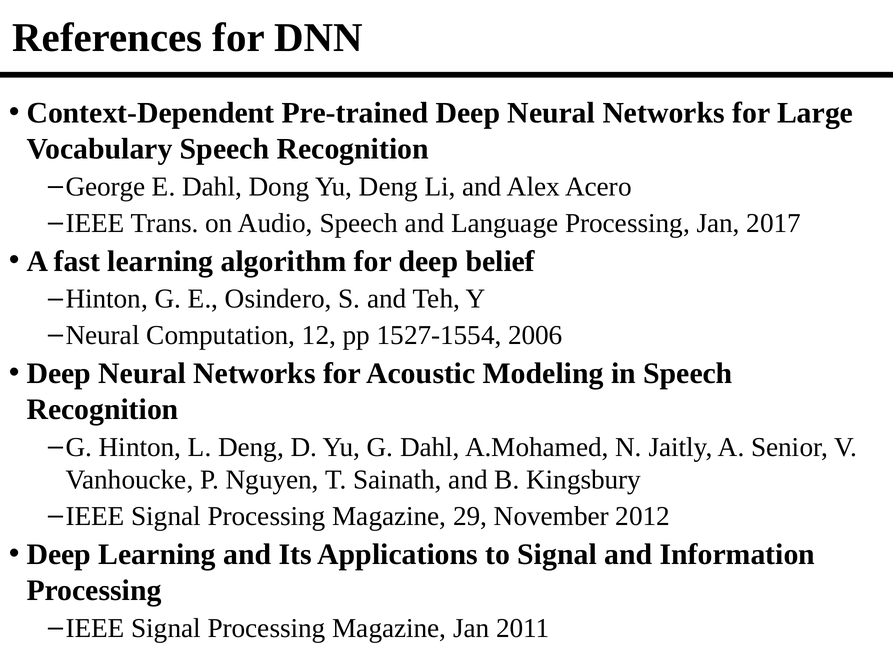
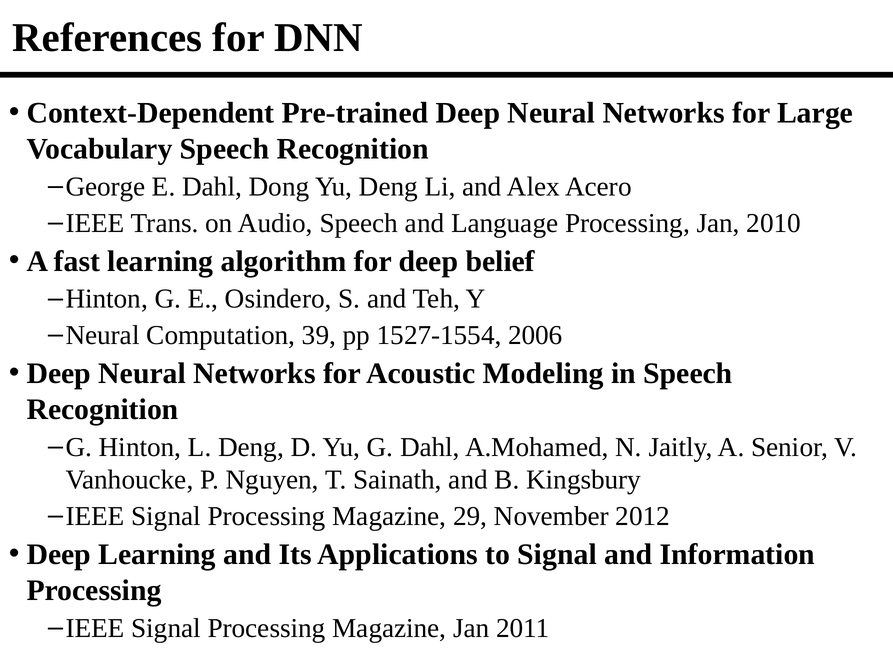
2017: 2017 -> 2010 (774, 223)
12: 12 -> 39 (319, 335)
